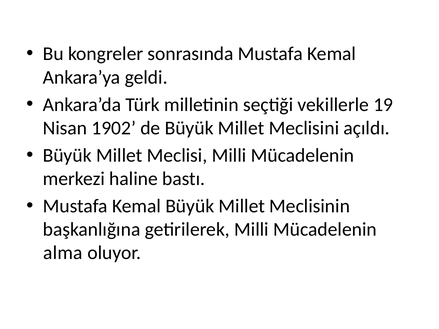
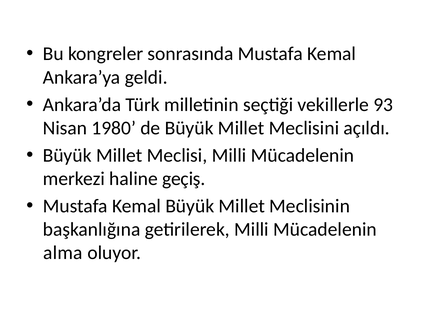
19: 19 -> 93 (383, 105)
1902: 1902 -> 1980 (114, 128)
bastı: bastı -> geçiş (184, 179)
